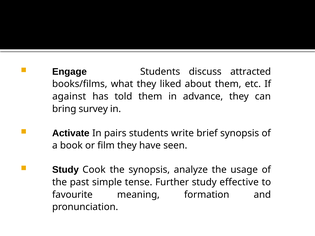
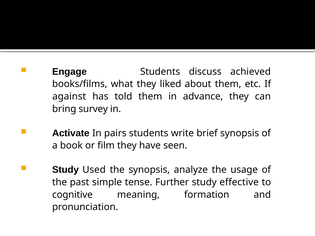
attracted: attracted -> achieved (251, 72)
Cook: Cook -> Used (94, 170)
favourite: favourite -> cognitive (72, 195)
